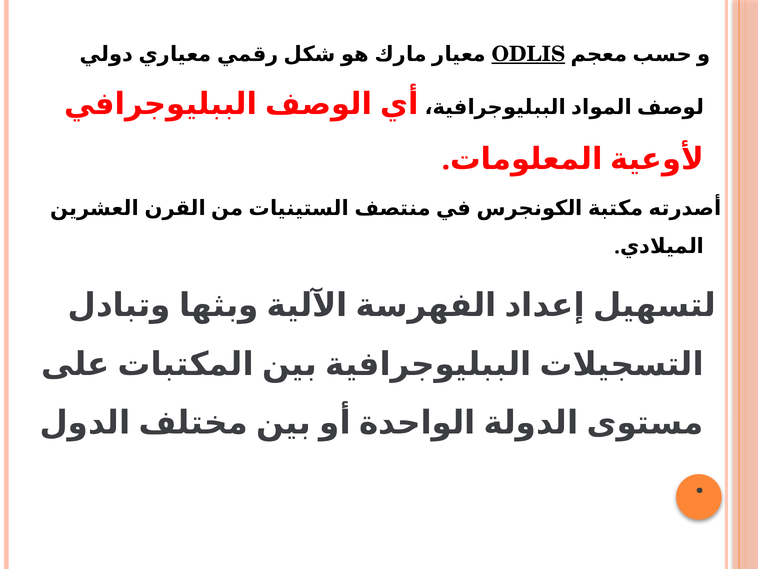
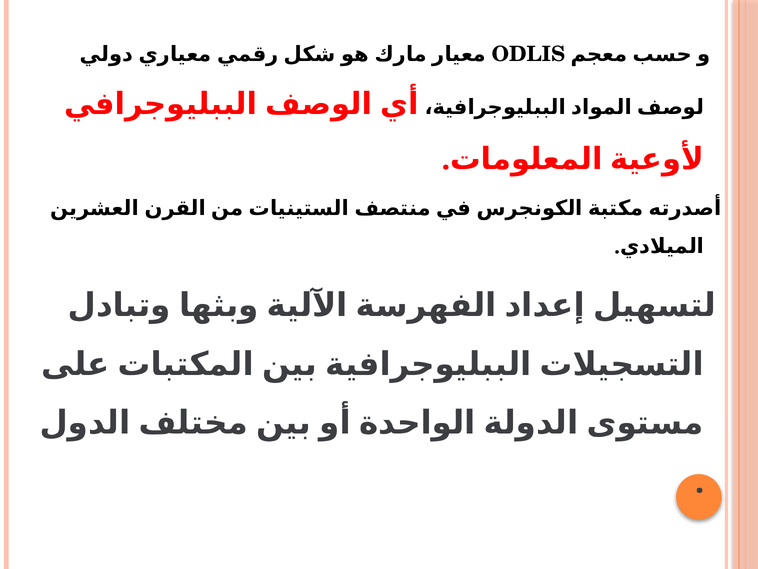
ODLIS underline: present -> none (528, 54)
